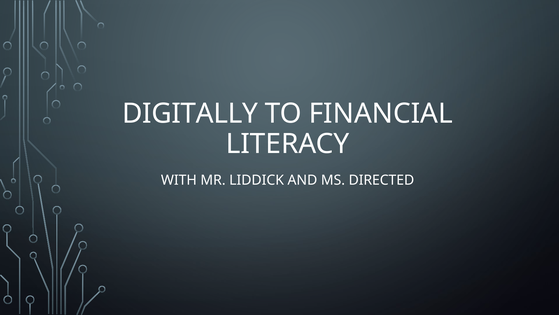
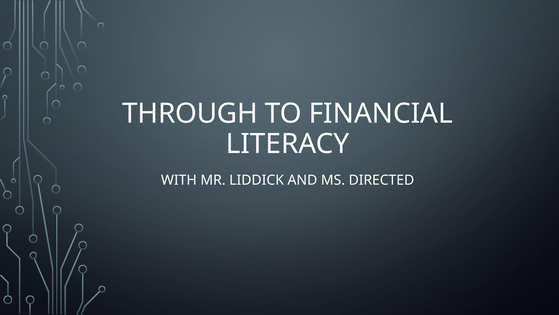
DIGITALLY: DIGITALLY -> THROUGH (190, 113)
